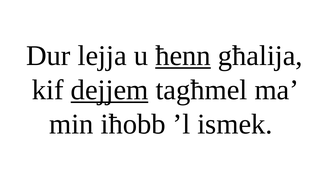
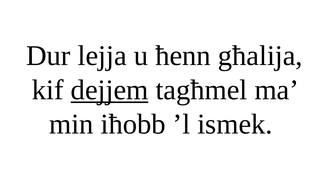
ħenn underline: present -> none (183, 56)
